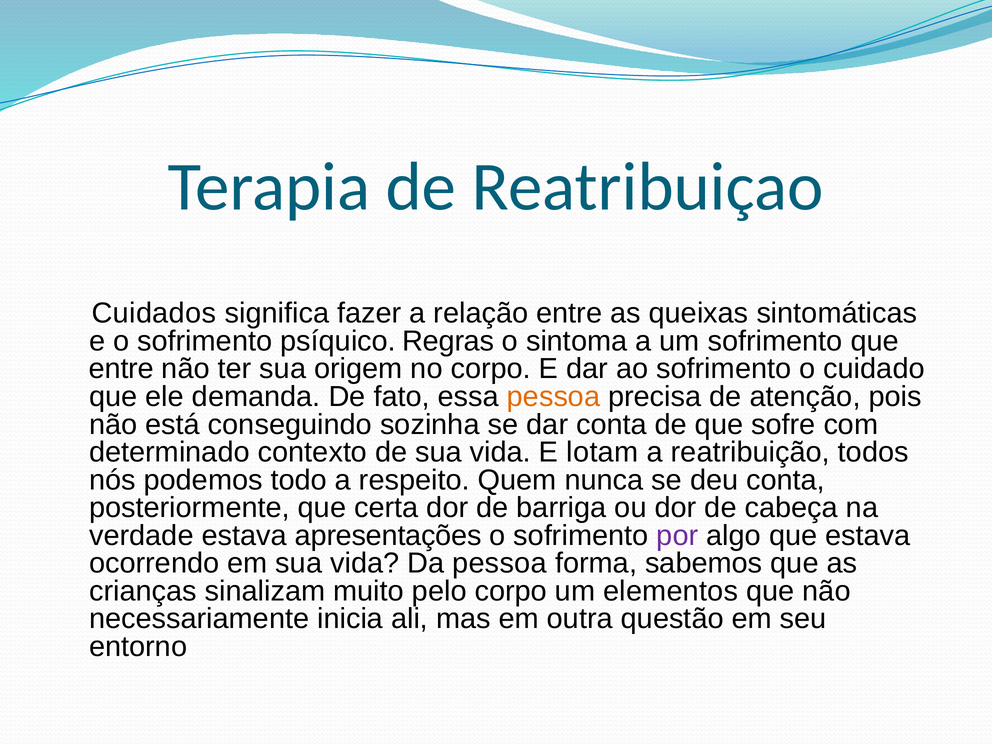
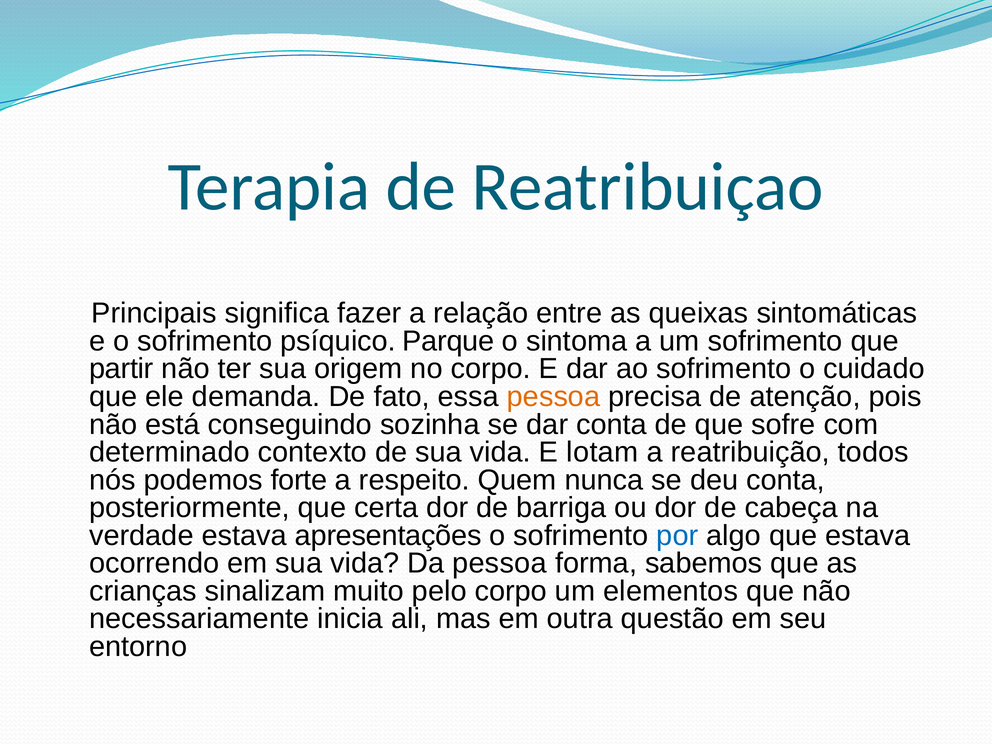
Cuidados: Cuidados -> Principais (154, 313)
Regras: Regras -> Parque (448, 341)
entre: entre -> partir (121, 369)
todo: todo -> forte (299, 480)
por colour: purple -> blue (677, 536)
